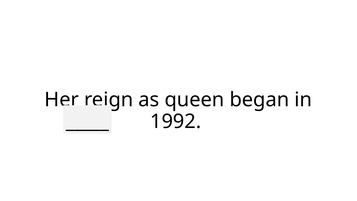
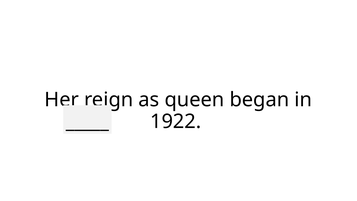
1992: 1992 -> 1922 (176, 121)
